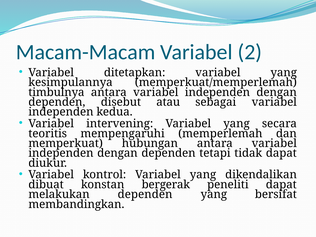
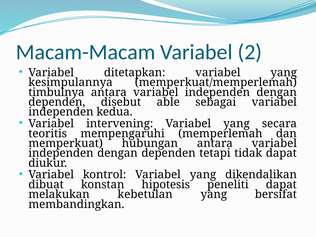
atau: atau -> able (168, 102)
bergerak: bergerak -> hipotesis (166, 185)
melakukan dependen: dependen -> kebetulan (145, 194)
